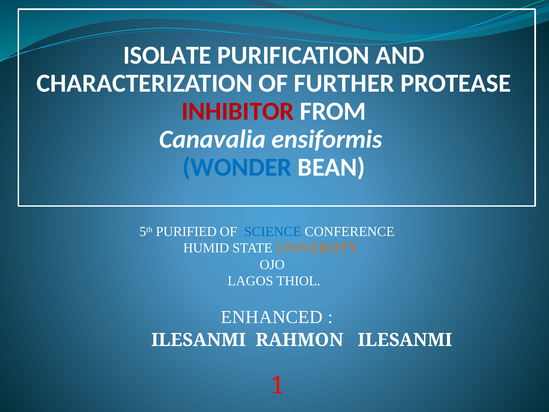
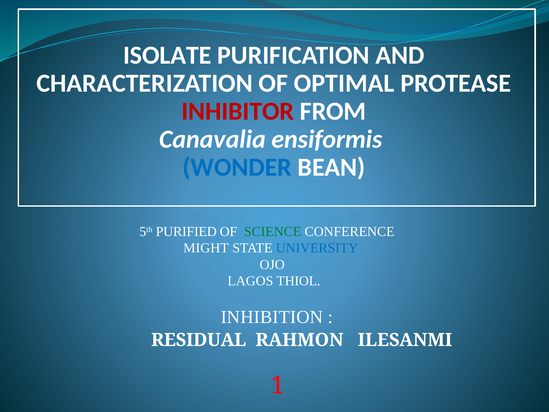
FURTHER: FURTHER -> OPTIMAL (344, 83)
SCIENCE colour: blue -> green (273, 231)
HUMID: HUMID -> MIGHT (206, 248)
UNIVERSITY colour: orange -> blue (317, 248)
ENHANCED: ENHANCED -> INHIBITION (272, 317)
ILESANMI: ILESANMI -> RESIDUAL (199, 340)
